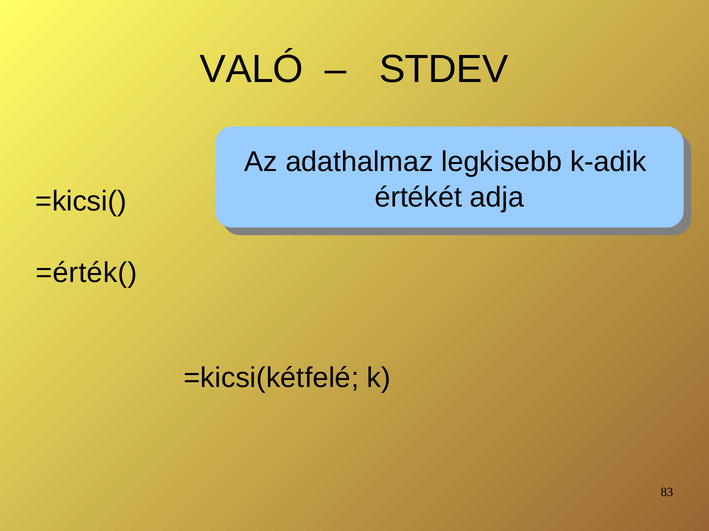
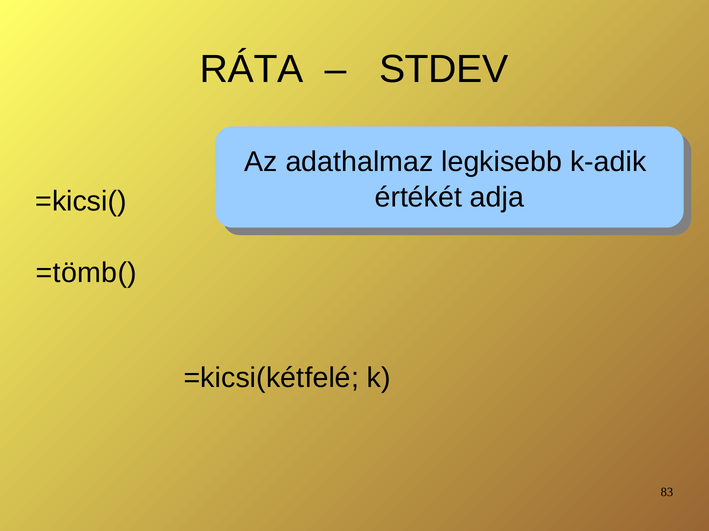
VALÓ: VALÓ -> RÁTA (252, 69)
=érték(: =érték( -> =tömb( (86, 273)
